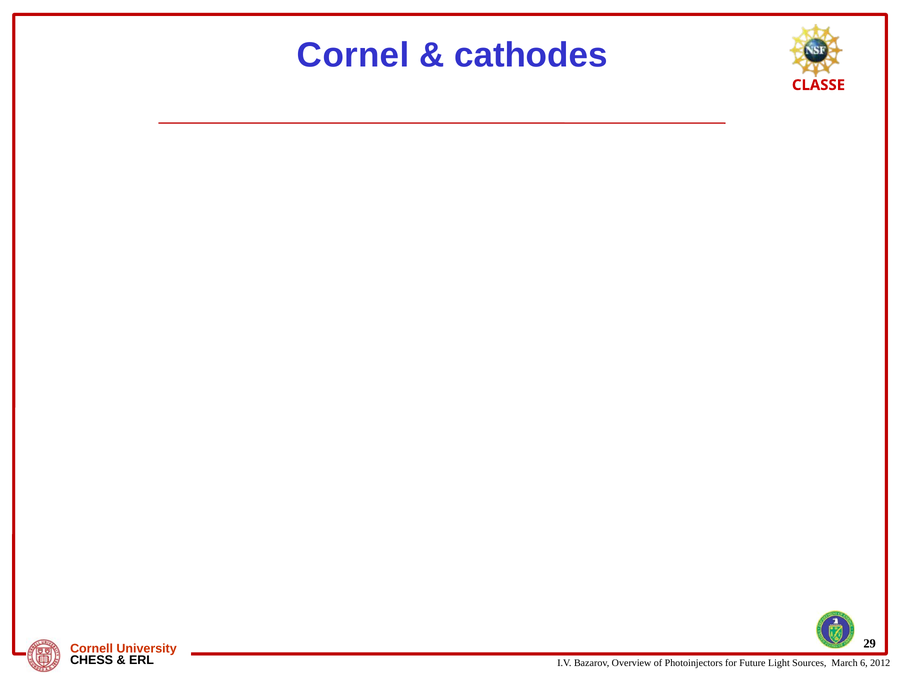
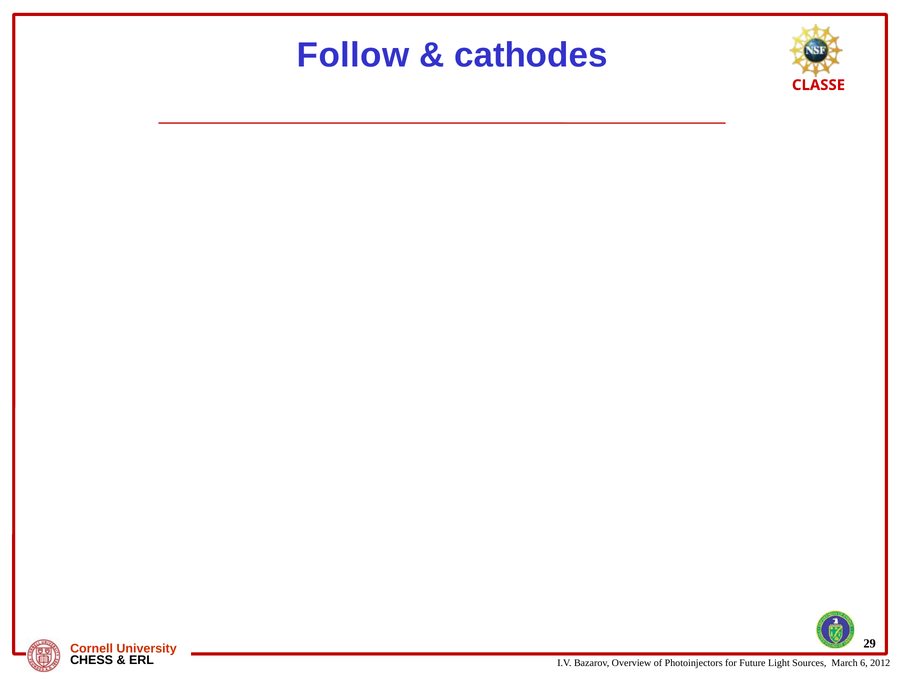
Cornel: Cornel -> Follow (353, 55)
